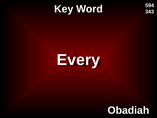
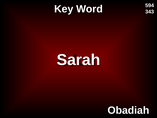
Every: Every -> Sarah (78, 60)
